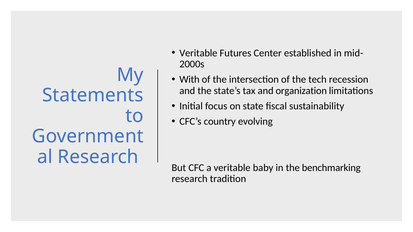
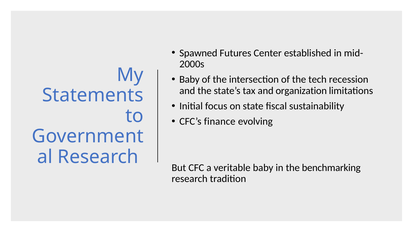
Veritable: Veritable -> Spawned (198, 53)
With: With -> Baby (189, 80)
country: country -> finance (220, 122)
